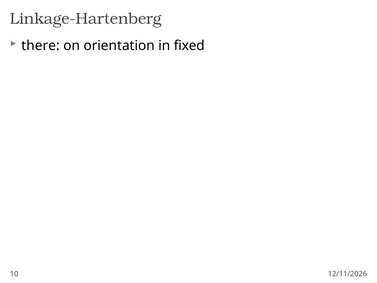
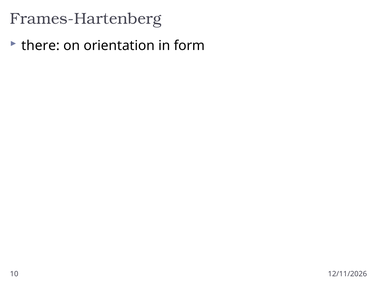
Linkage-Hartenberg: Linkage-Hartenberg -> Frames-Hartenberg (86, 19)
fixed: fixed -> form (189, 46)
